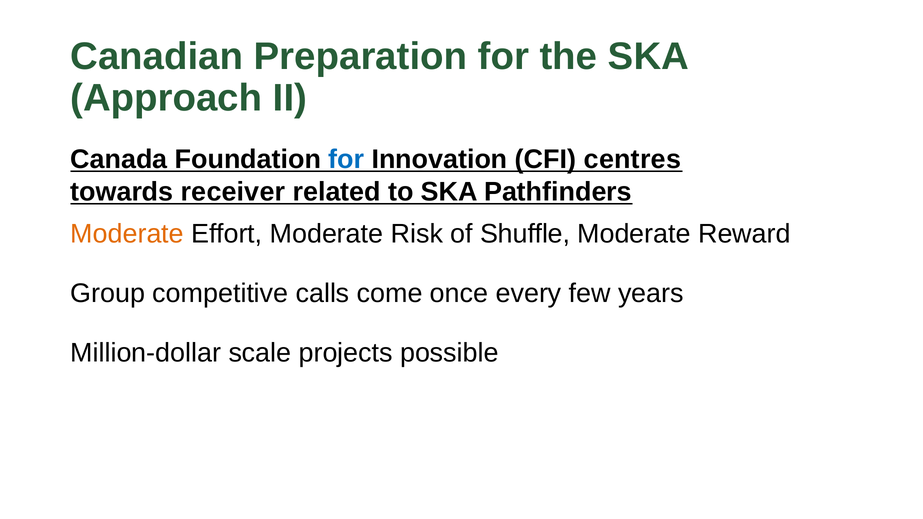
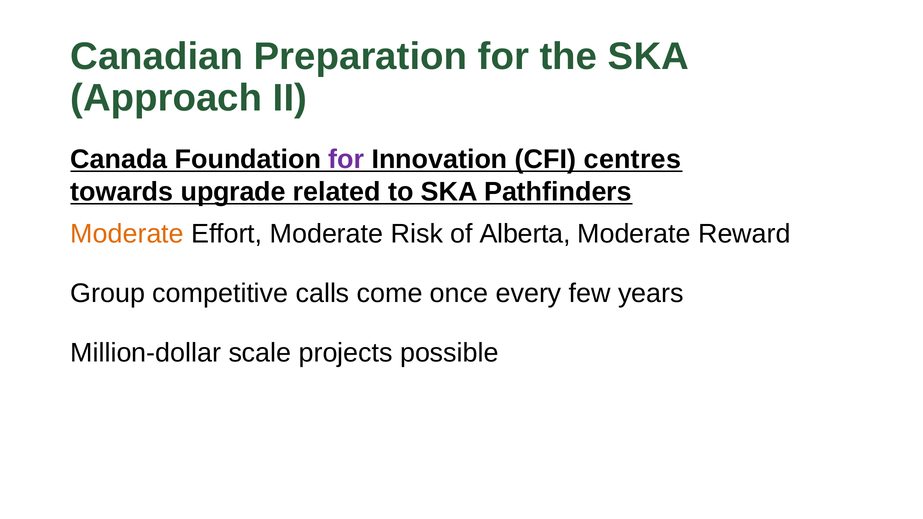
for colour: blue -> purple (346, 160)
receiver: receiver -> upgrade (233, 192)
Shuffle: Shuffle -> Alberta (525, 234)
